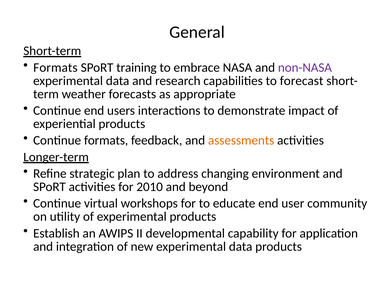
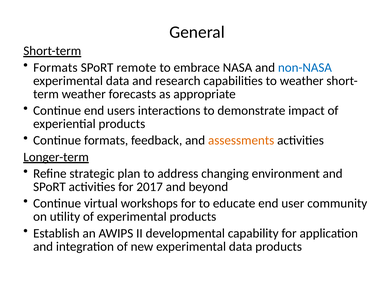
training: training -> remote (136, 68)
non-NASA colour: purple -> blue (305, 68)
to forecast: forecast -> weather (302, 81)
2010: 2010 -> 2017 (150, 187)
